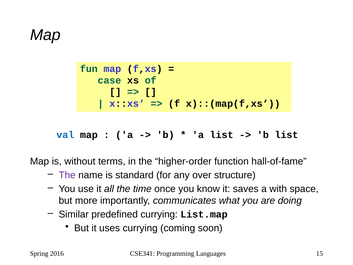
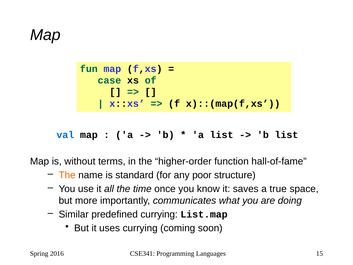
The colour: purple -> orange (67, 175)
over: over -> poor (202, 175)
with: with -> true (278, 189)
